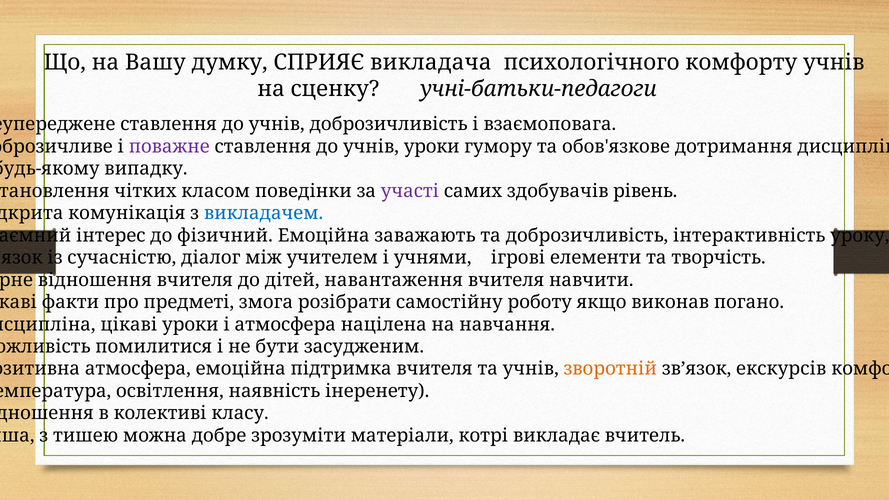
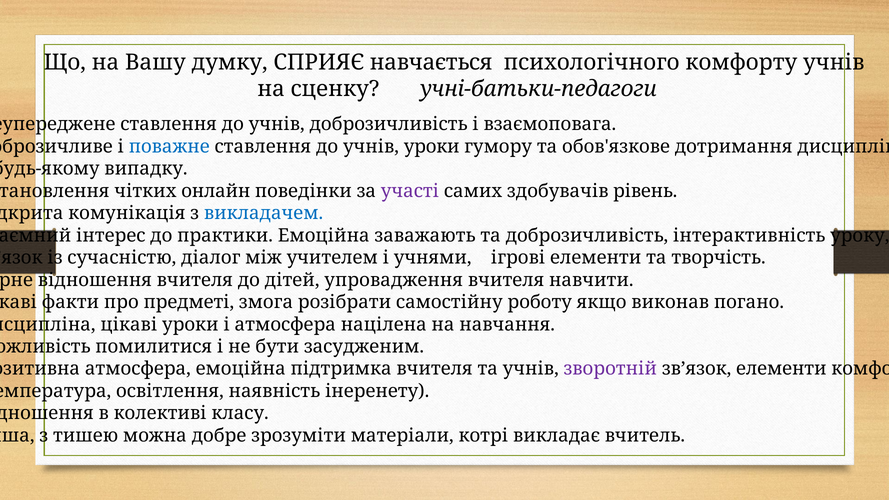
викладача: викладача -> навчається (431, 62)
поважне colour: purple -> blue (169, 147)
класом: класом -> онлайн (216, 191)
фізичний: фізичний -> практики (225, 236)
навантаження: навантаження -> упровадження (394, 280)
зворотній colour: orange -> purple (610, 369)
звʼязок екскурсів: екскурсів -> елементи (781, 369)
